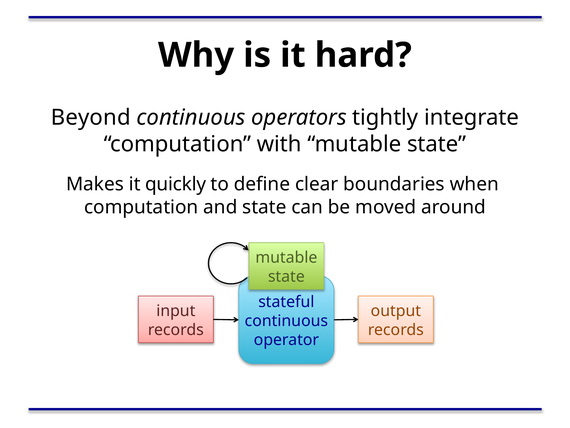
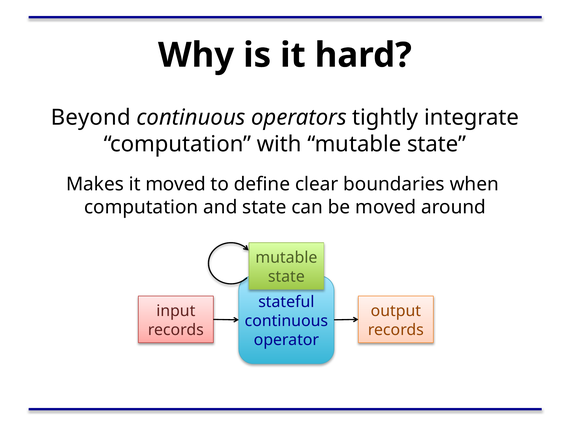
it quickly: quickly -> moved (176, 184)
